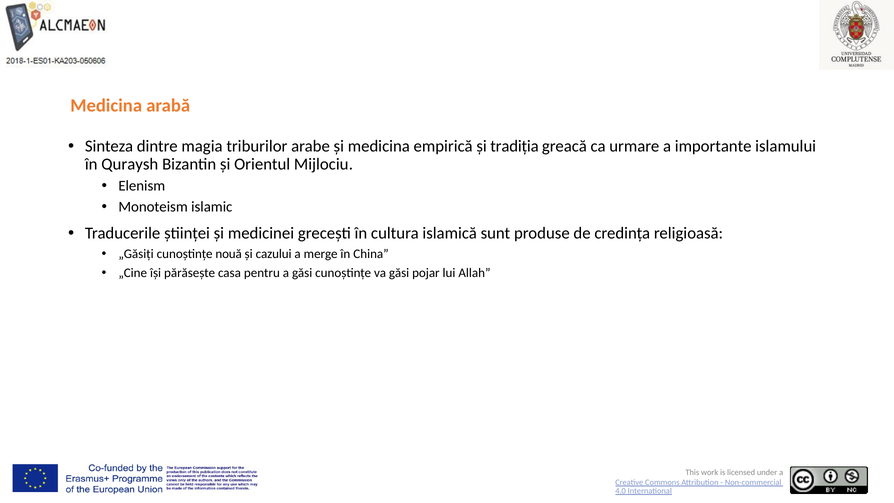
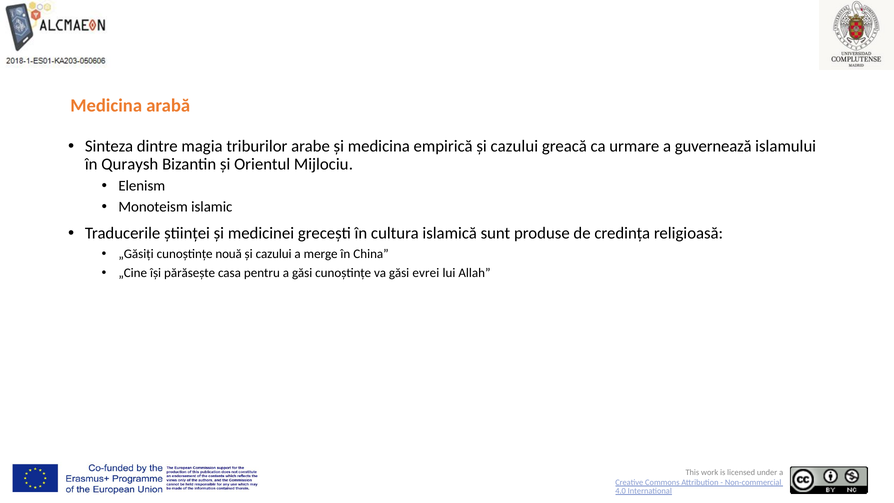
empirică și tradiția: tradiția -> cazului (514, 146)
importante: importante -> guvernează (713, 146)
pojar: pojar -> evrei (426, 273)
